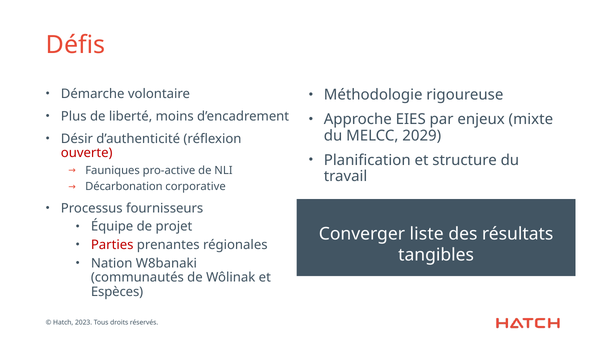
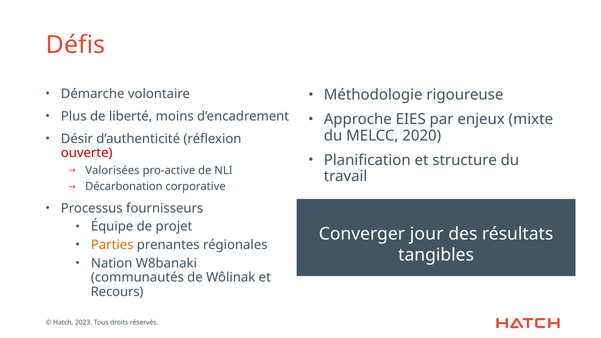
2029: 2029 -> 2020 (422, 136)
Fauniques: Fauniques -> Valorisées (113, 170)
liste: liste -> jour (427, 234)
Parties colour: red -> orange (112, 245)
Espèces: Espèces -> Recours (117, 292)
